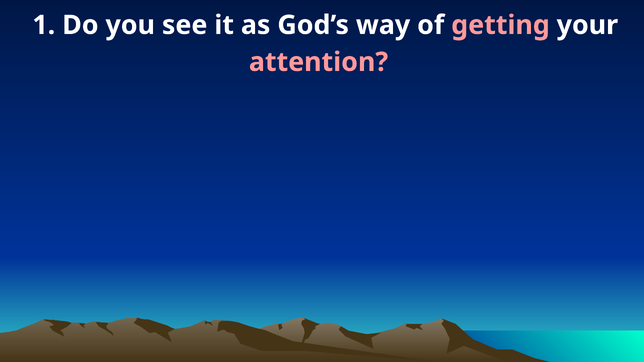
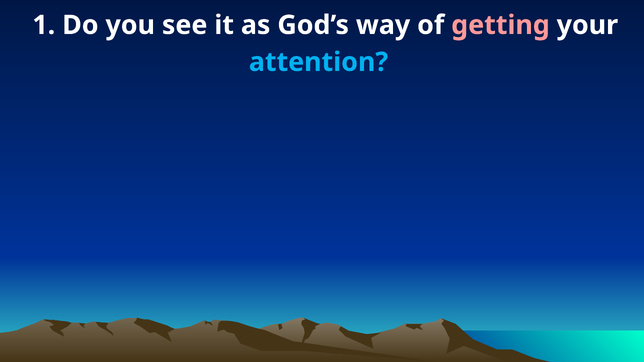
attention colour: pink -> light blue (318, 62)
